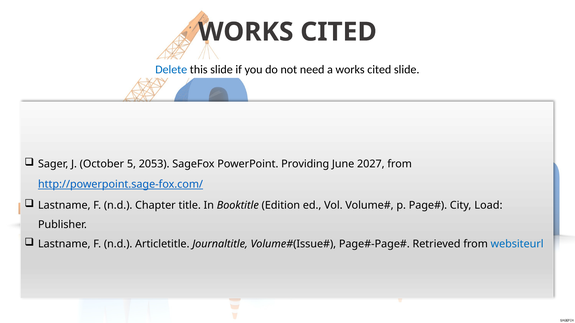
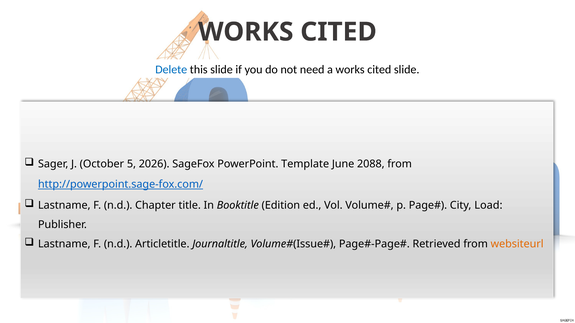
2053: 2053 -> 2026 (154, 164)
Providing: Providing -> Template (305, 164)
2027: 2027 -> 2088 (371, 164)
websiteurl colour: blue -> orange (517, 244)
